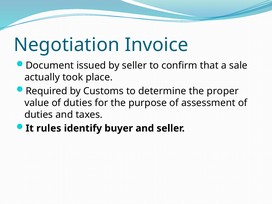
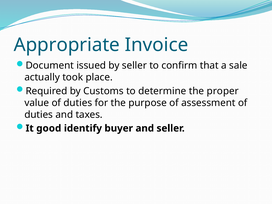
Negotiation: Negotiation -> Appropriate (67, 45)
rules: rules -> good (49, 128)
